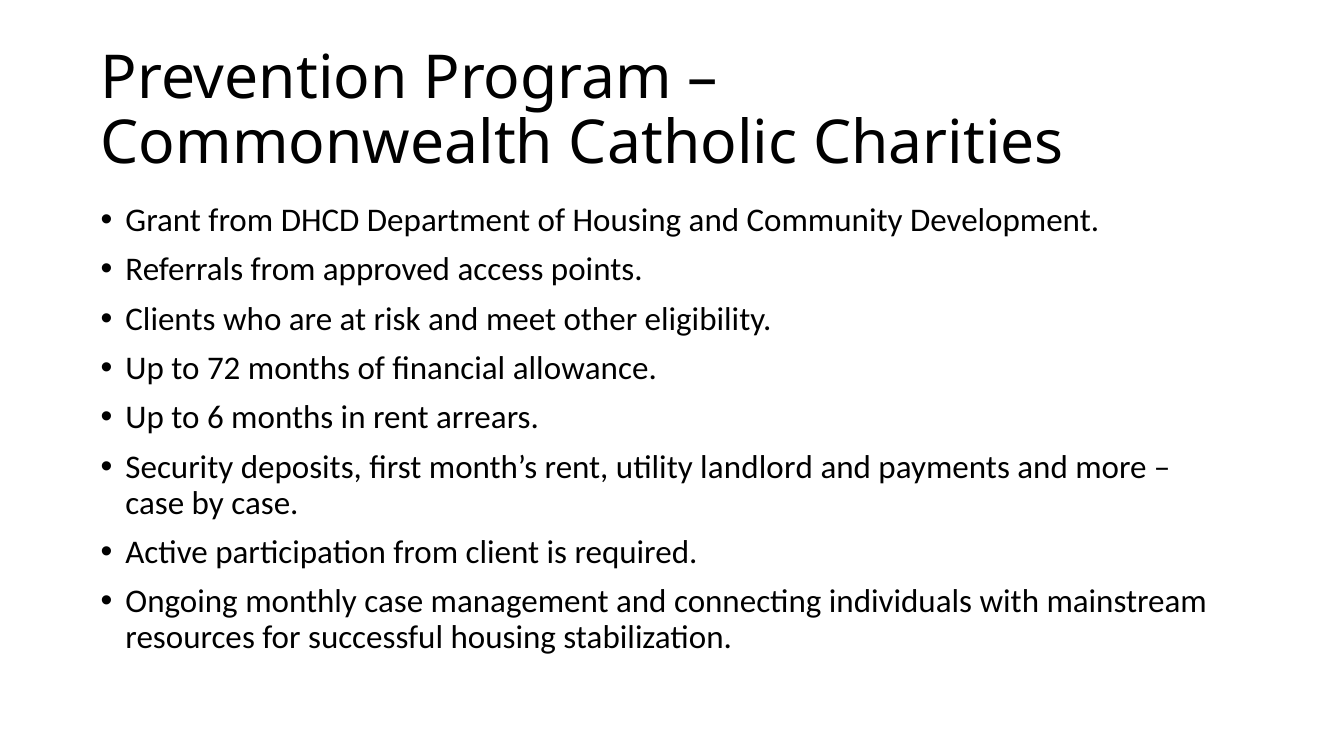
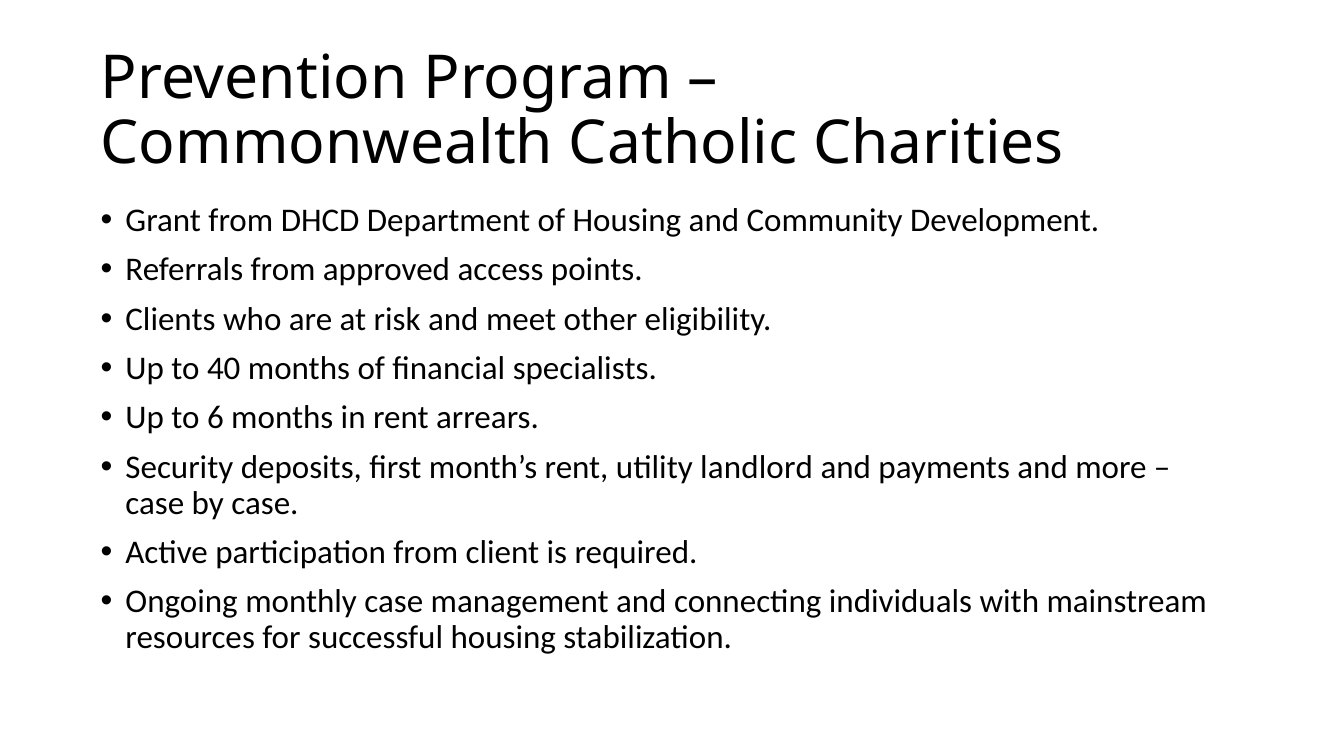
72: 72 -> 40 (224, 369)
allowance: allowance -> specialists (585, 369)
